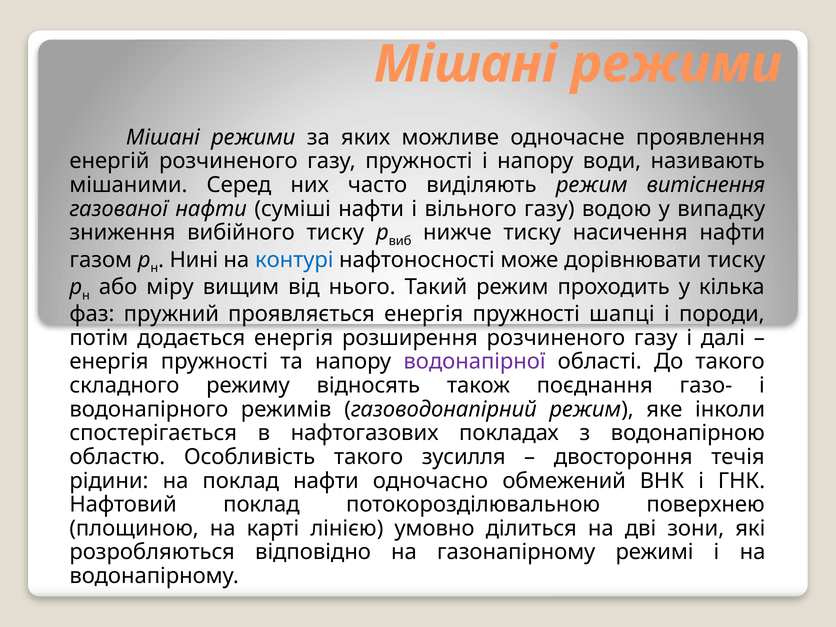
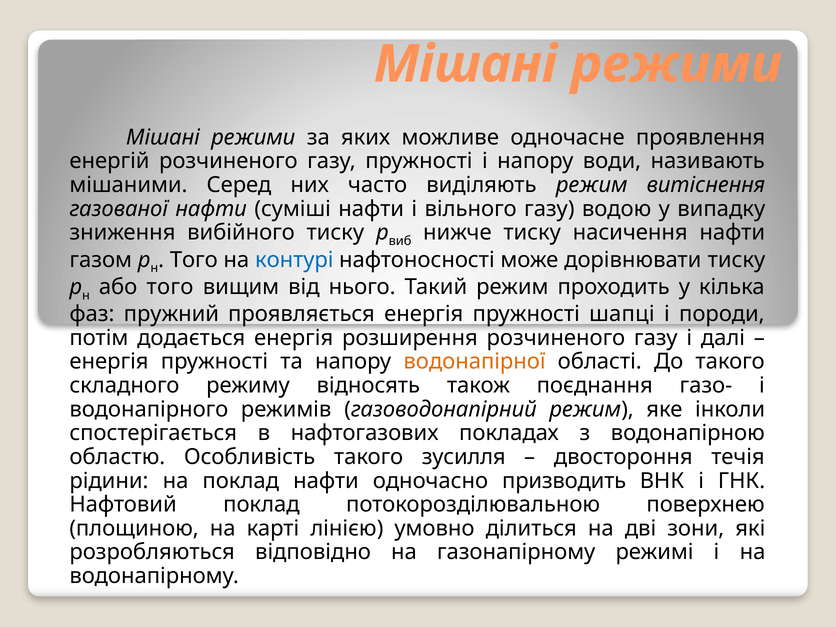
Нині: Нині -> Того (194, 260)
або міру: міру -> того (170, 287)
водонапірної colour: purple -> orange (475, 362)
обмежений: обмежений -> призводить (564, 481)
